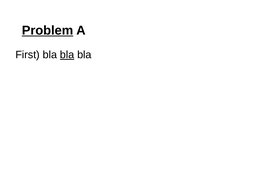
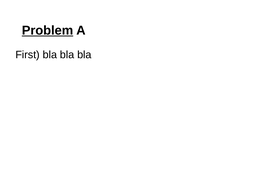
bla underline: present -> none (67, 55)
